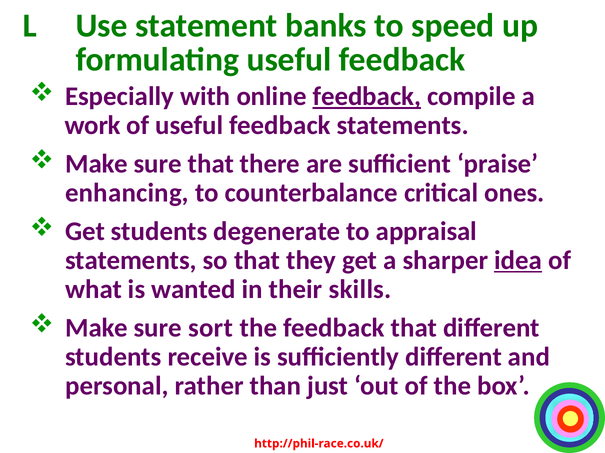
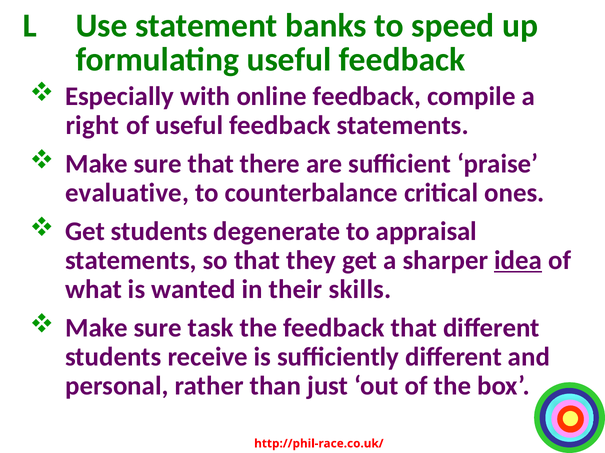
feedback underline: present -> none (367, 97)
work: work -> right (92, 126)
enhancing: enhancing -> evaluative (127, 193)
sort: sort -> task (211, 328)
